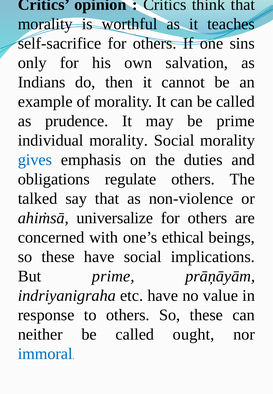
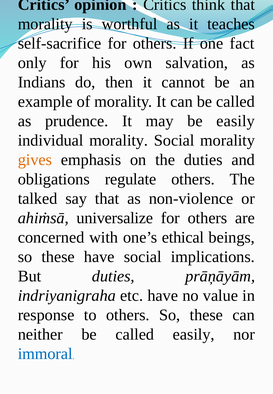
sins: sins -> fact (242, 43)
be prime: prime -> easily (236, 121)
gives colour: blue -> orange (35, 160)
But prime: prime -> duties (113, 276)
called ought: ought -> easily (194, 335)
